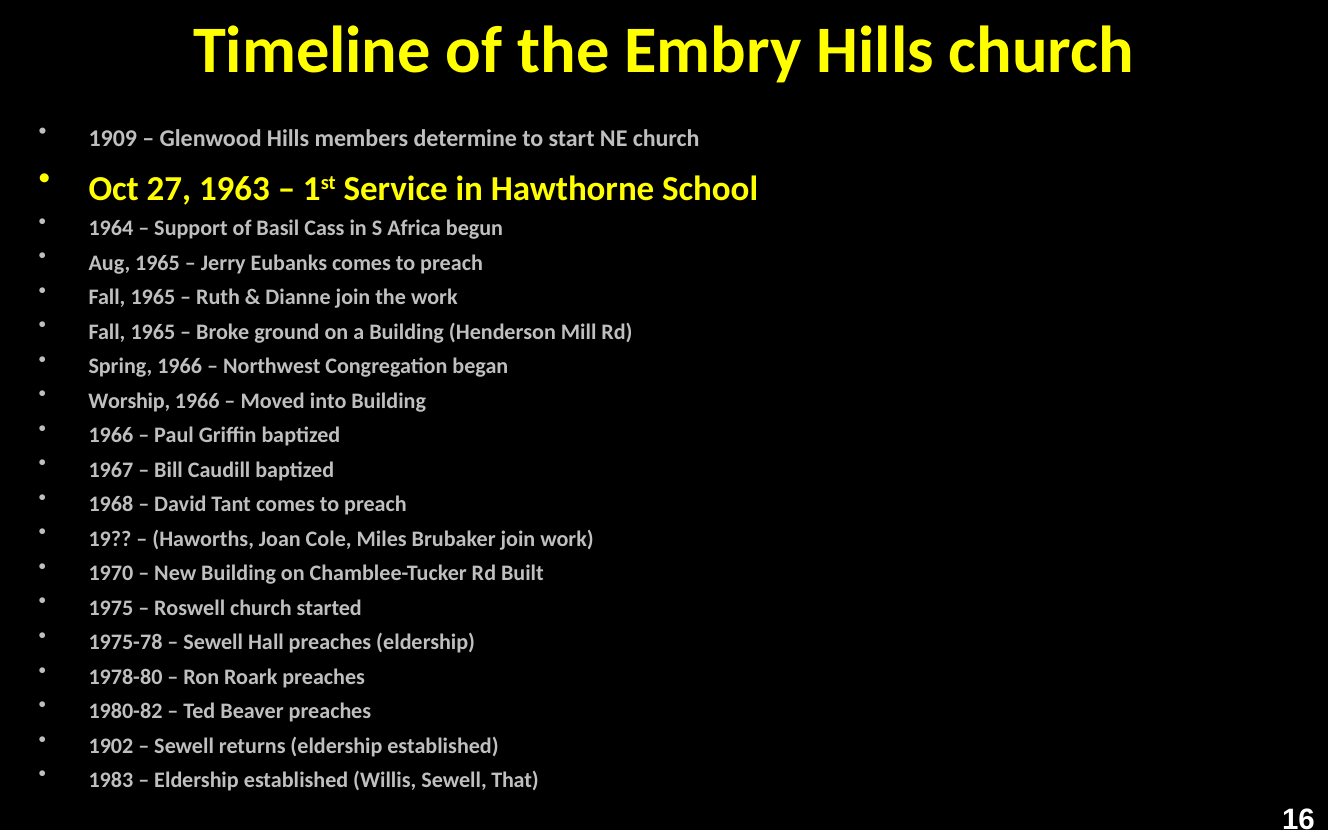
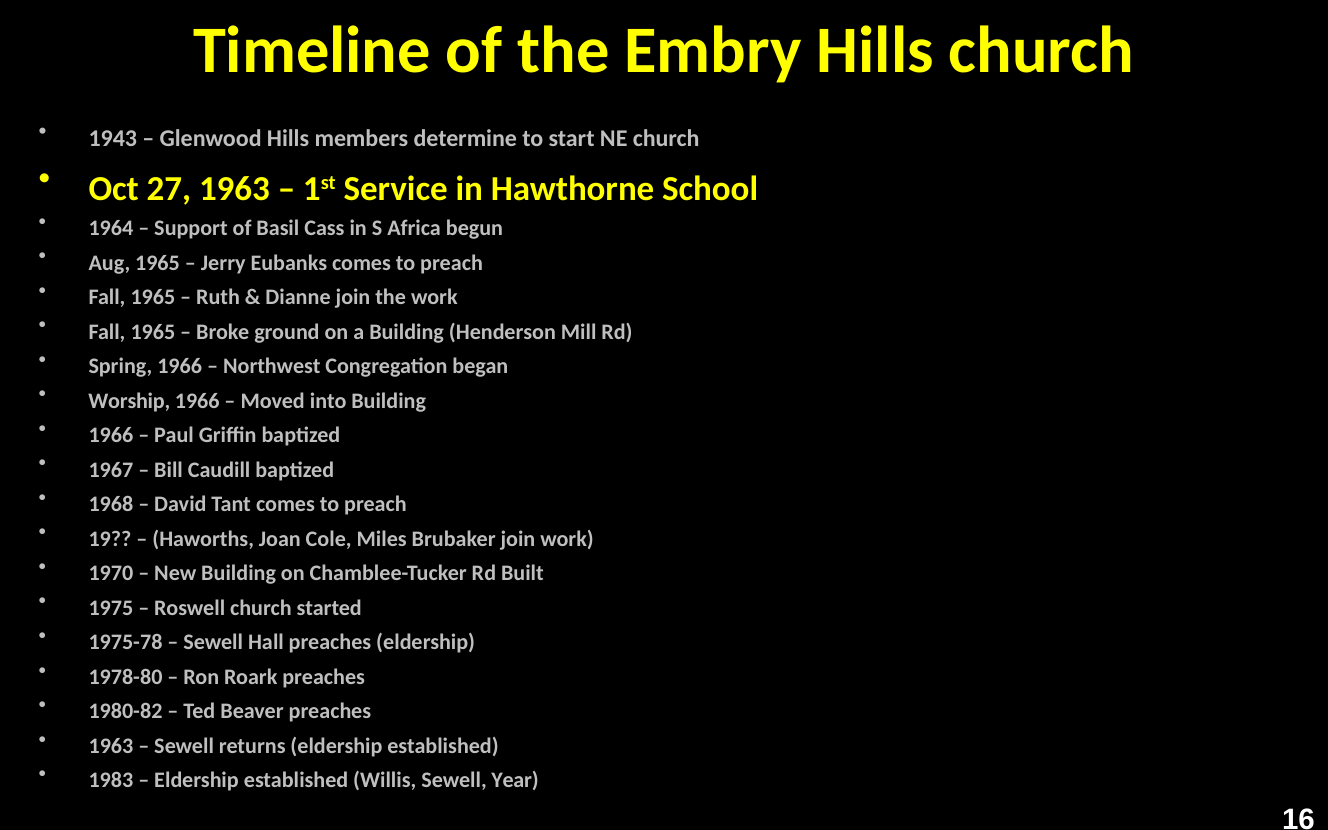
1909: 1909 -> 1943 (113, 139)
1902: 1902 -> 1963 (111, 746)
That: That -> Year (515, 780)
